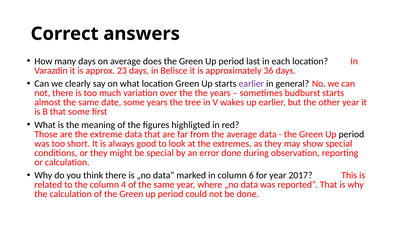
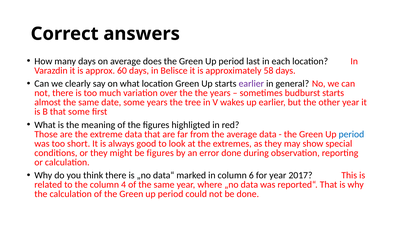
23: 23 -> 60 (122, 71)
36: 36 -> 58 (269, 71)
period colour: black -> blue (351, 134)
be special: special -> figures (160, 153)
